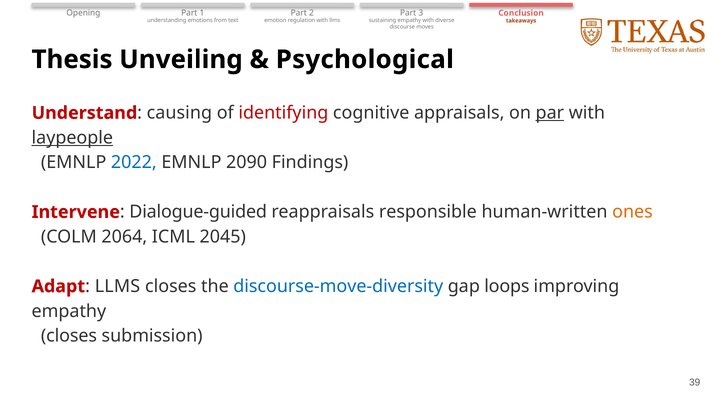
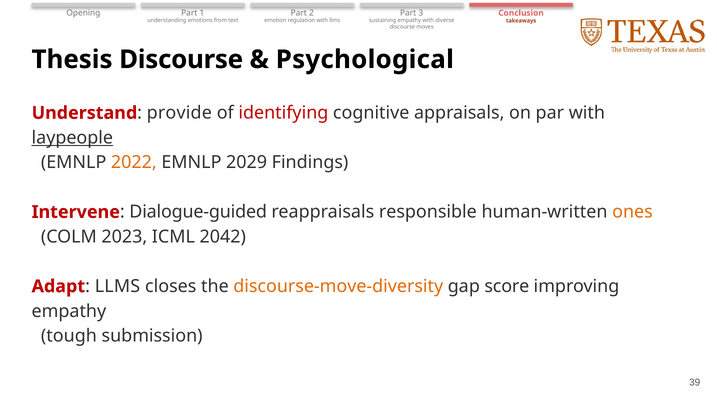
Thesis Unveiling: Unveiling -> Discourse (181, 59)
causing: causing -> provide (179, 113)
par underline: present -> none (550, 113)
2022 colour: blue -> orange (134, 162)
2090: 2090 -> 2029 (247, 162)
2064: 2064 -> 2023 (124, 236)
2045: 2045 -> 2042 (223, 236)
discourse-move-diversity colour: blue -> orange (338, 286)
loops: loops -> score (507, 286)
closes: closes -> tough (69, 335)
